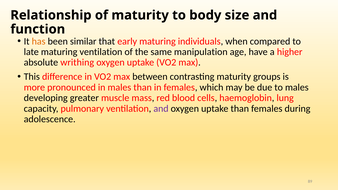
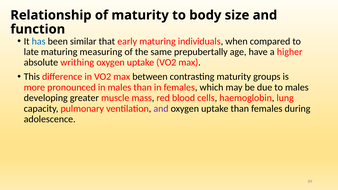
has colour: orange -> blue (39, 41)
maturing ventilation: ventilation -> measuring (101, 52)
manipulation: manipulation -> prepubertally (201, 52)
